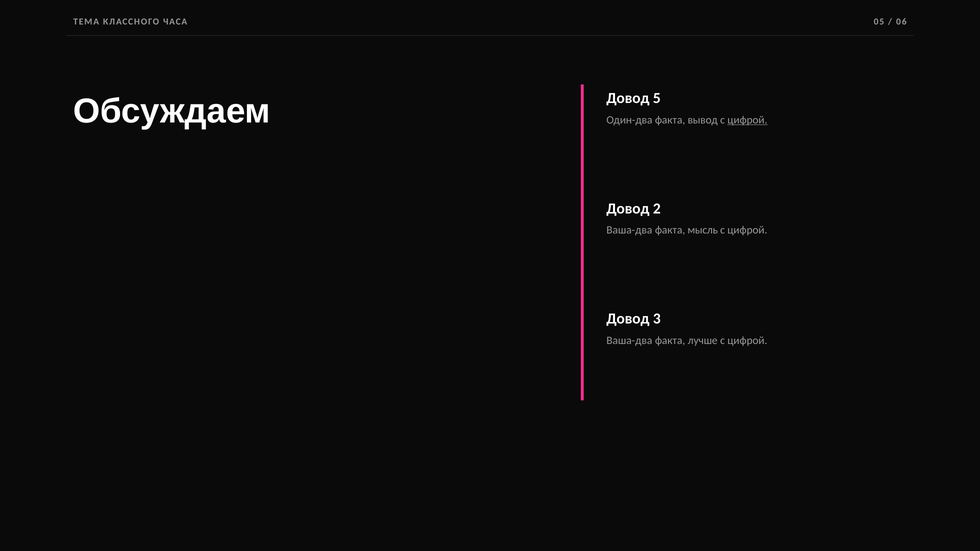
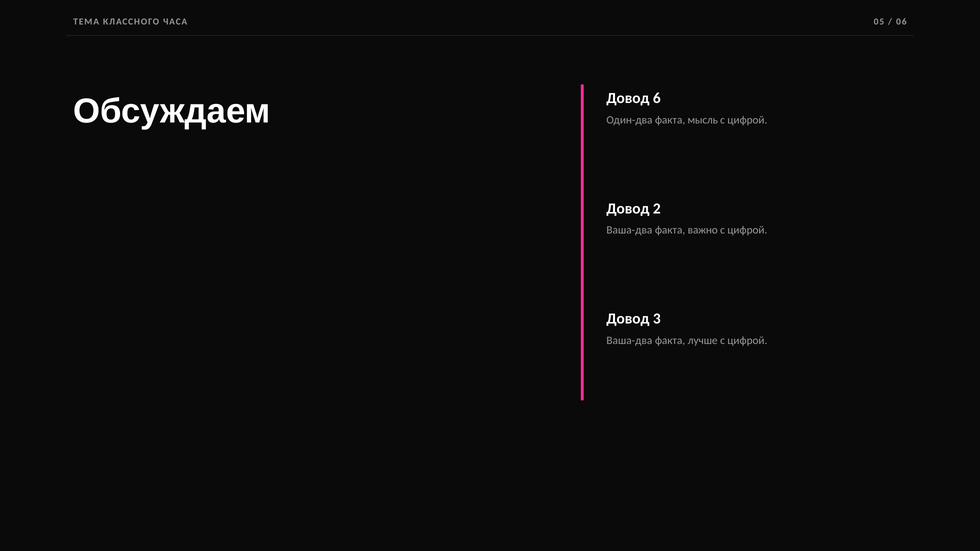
5: 5 -> 6 (657, 98)
вывод: вывод -> мысль (703, 120)
цифрой underline: present -> none (747, 120)
мысль: мысль -> важно (703, 230)
